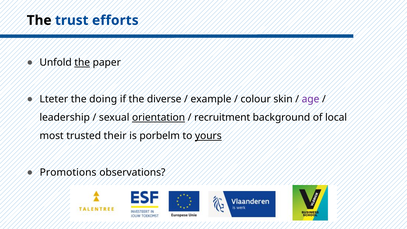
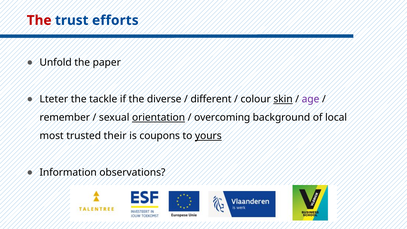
The colour: black -> red (39, 20)
the underline: present -> none (82, 63)
doing: doing -> tackle (103, 99)
example: example -> different (211, 99)
skin underline: none -> present (283, 99)
leadership: leadership -> remember (65, 118)
recruitment: recruitment -> overcoming (222, 118)
porbelm: porbelm -> coupons (160, 136)
Promotions: Promotions -> Information (68, 173)
